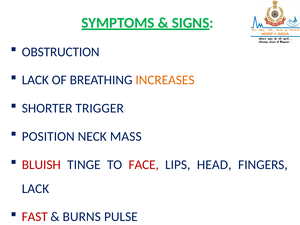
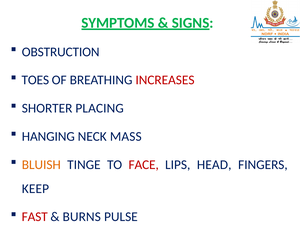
LACK: LACK -> TOES (35, 80)
INCREASES colour: orange -> red (165, 80)
TRIGGER: TRIGGER -> PLACING (100, 108)
POSITION: POSITION -> HANGING (48, 136)
BLUISH colour: red -> orange (41, 165)
LACK: LACK -> KEEP (35, 189)
